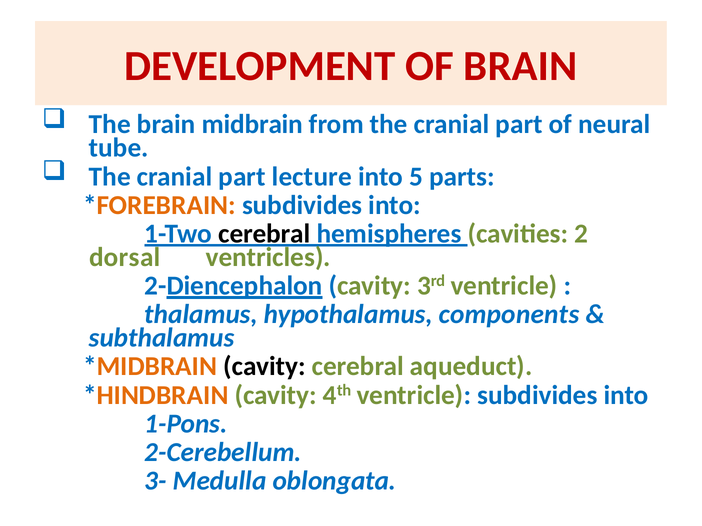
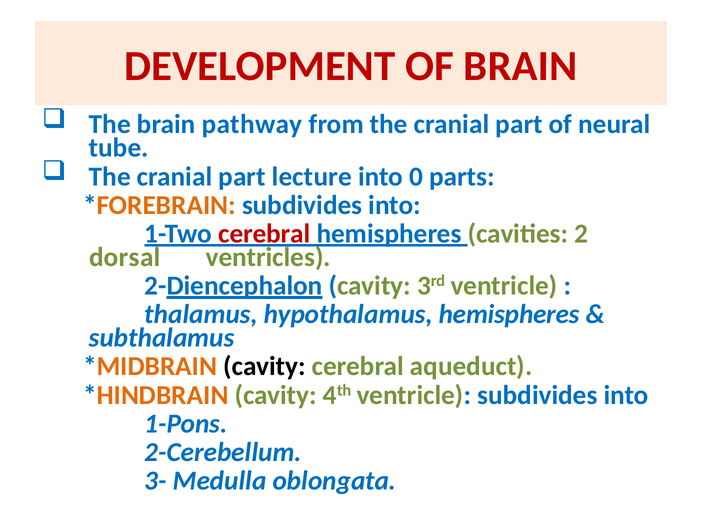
midbrain: midbrain -> pathway (252, 125)
5: 5 -> 0 (416, 177)
cerebral colour: black -> red (264, 234)
hypothalamus components: components -> hemispheres (509, 315)
